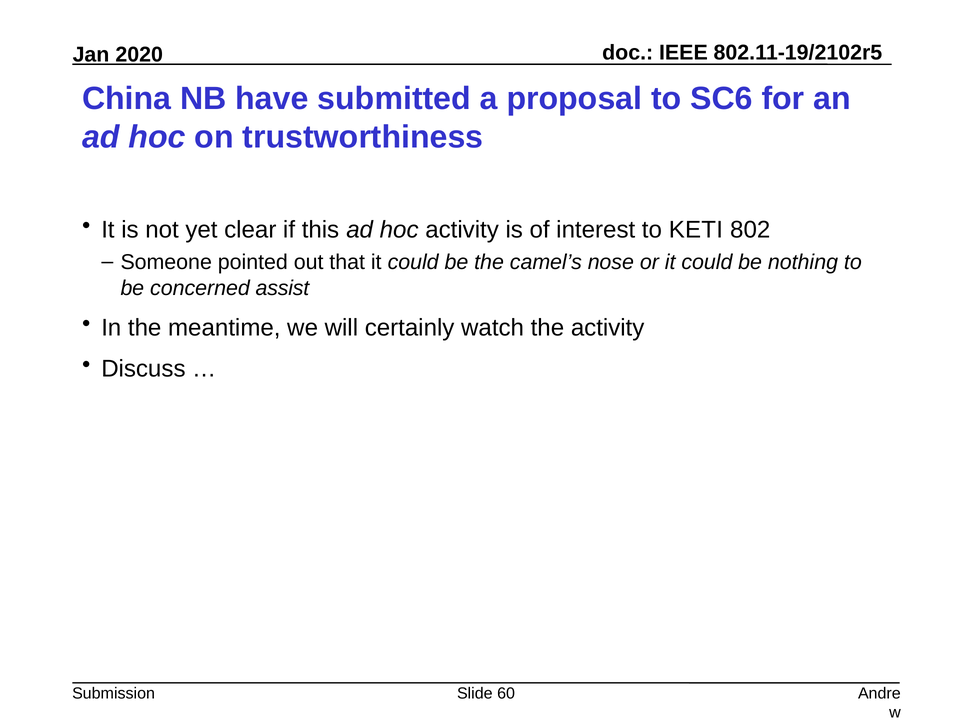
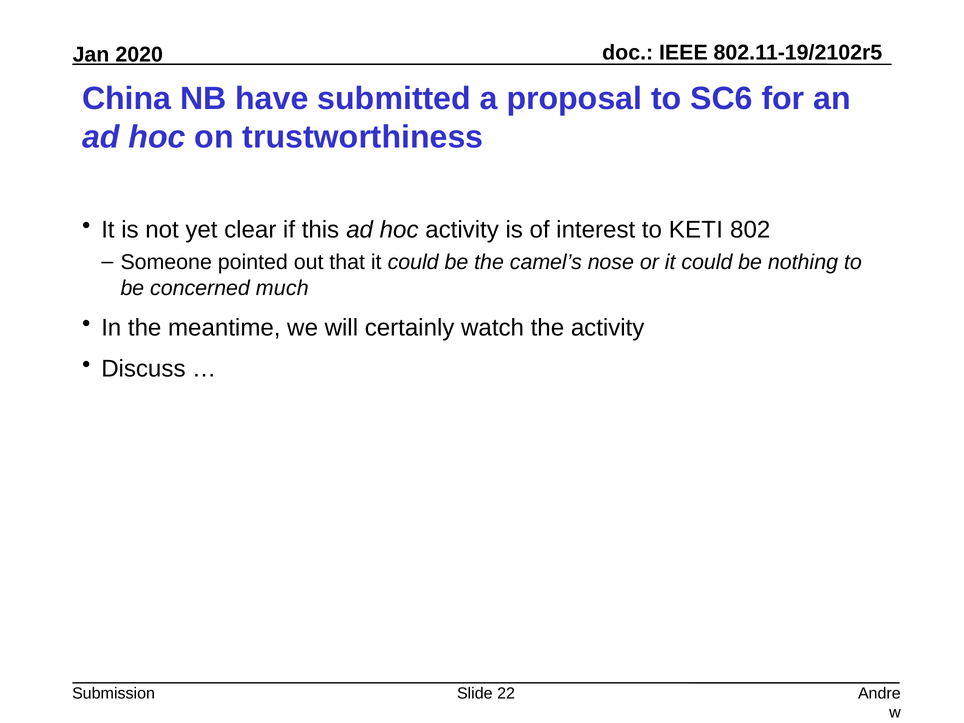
assist: assist -> much (282, 288)
60: 60 -> 22 (506, 693)
